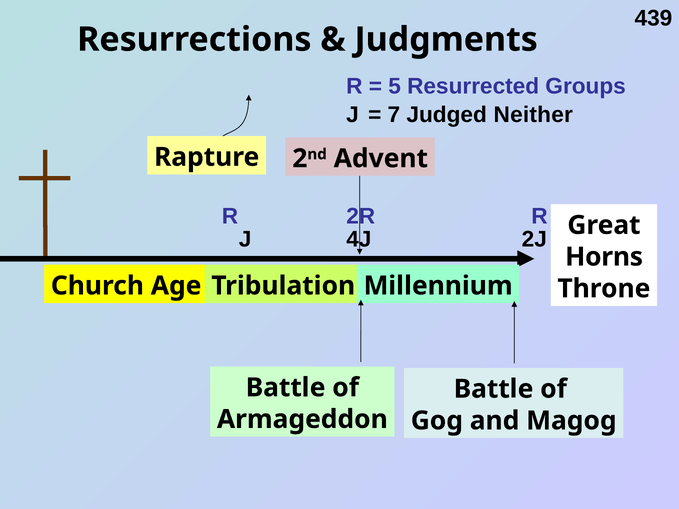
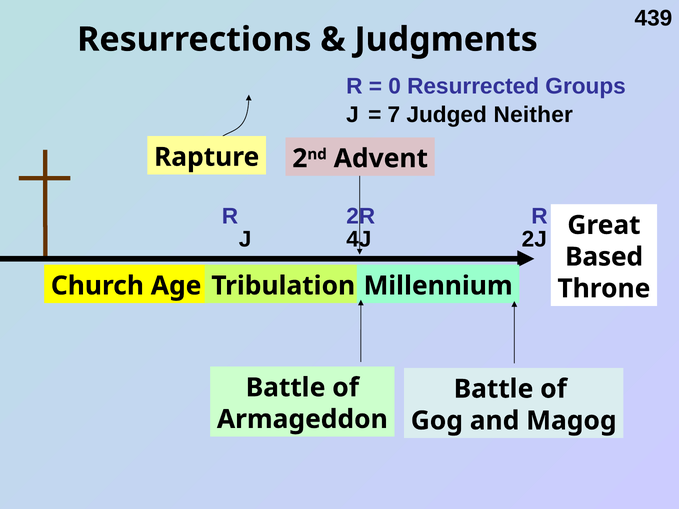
5: 5 -> 0 (395, 86)
Horns: Horns -> Based (604, 257)
